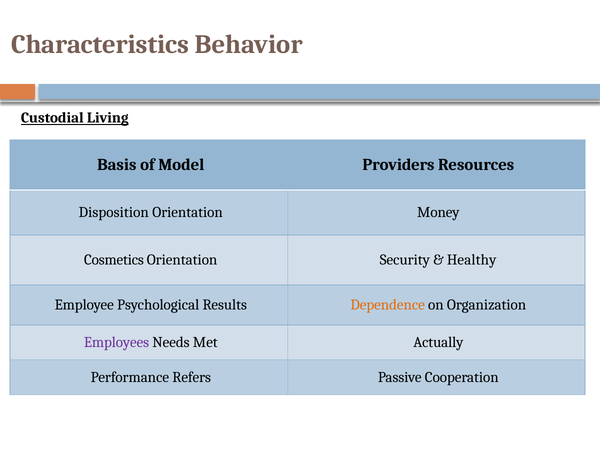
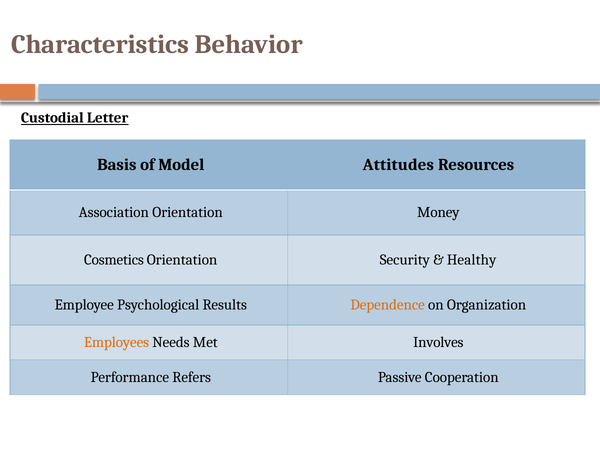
Living: Living -> Letter (108, 118)
Providers: Providers -> Attitudes (398, 165)
Disposition: Disposition -> Association (114, 212)
Employees colour: purple -> orange (116, 342)
Actually: Actually -> Involves (438, 342)
